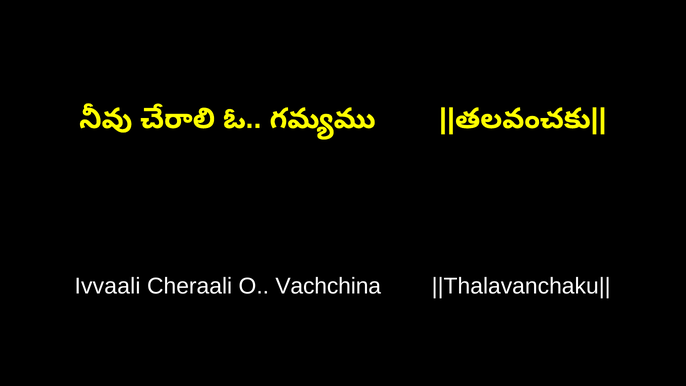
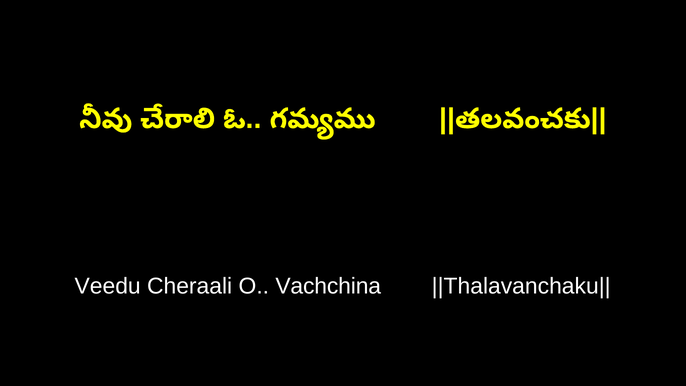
Ivvaali: Ivvaali -> Veedu (108, 286)
